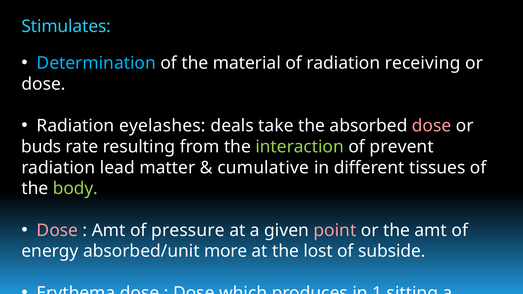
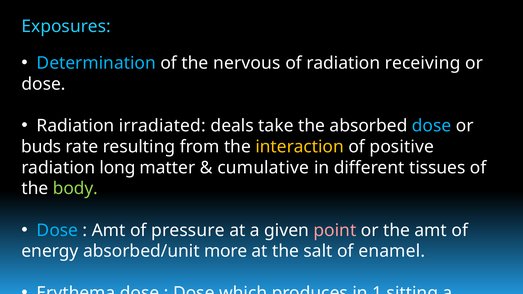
Stimulates: Stimulates -> Exposures (66, 26)
material: material -> nervous (247, 63)
eyelashes: eyelashes -> irradiated (162, 126)
dose colour: pink -> light blue (432, 126)
interaction colour: light green -> yellow (300, 147)
prevent: prevent -> positive (402, 147)
lead: lead -> long (117, 168)
Dose colour: pink -> light blue (57, 230)
lost: lost -> salt (318, 251)
subside: subside -> enamel (392, 251)
